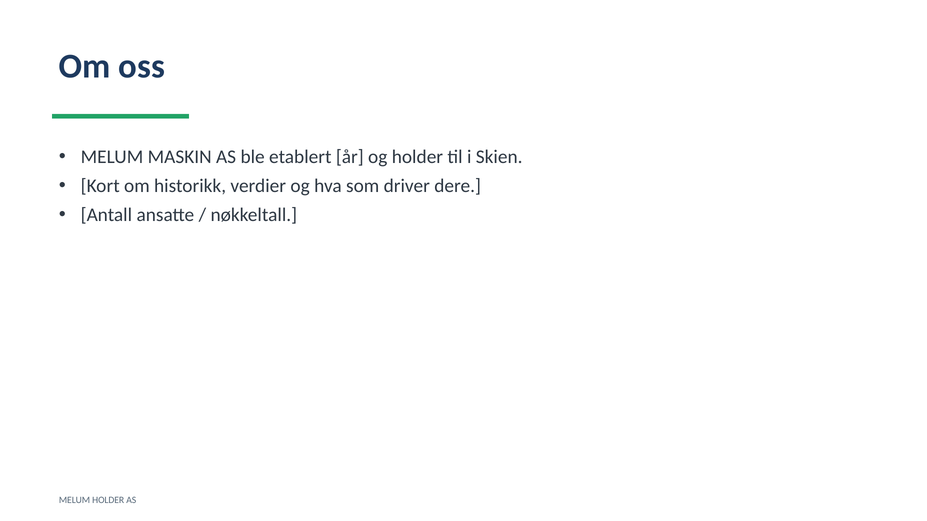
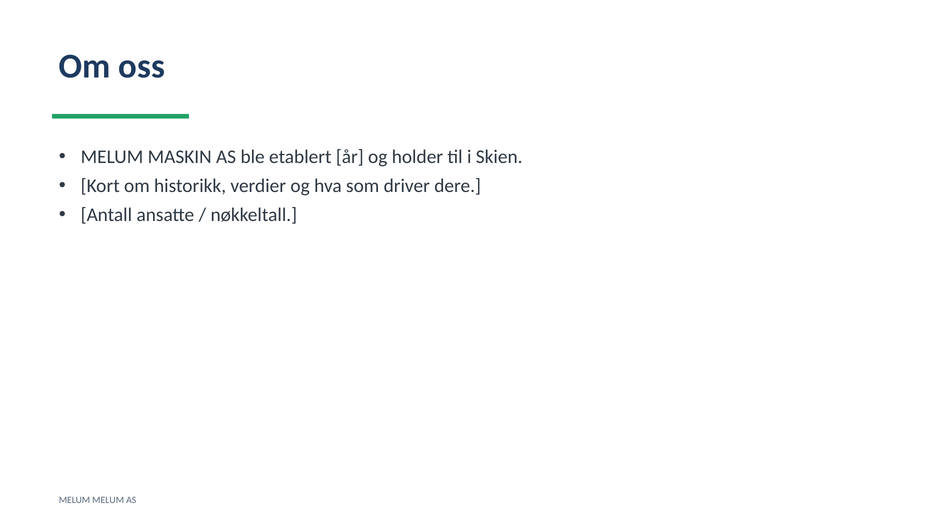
MELUM HOLDER: HOLDER -> MELUM (108, 500)
